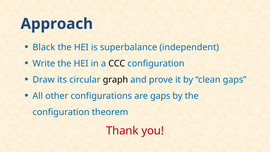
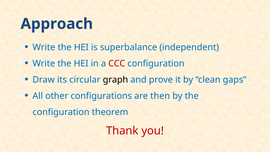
Black: Black -> Write (44, 47)
CCC colour: black -> red (117, 63)
are gaps: gaps -> then (160, 96)
